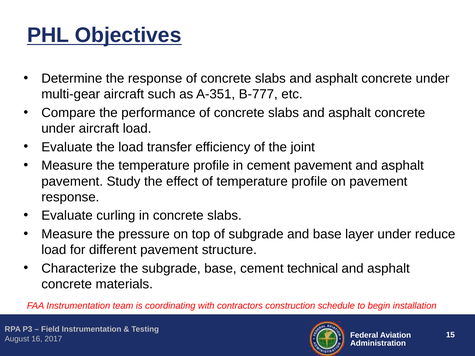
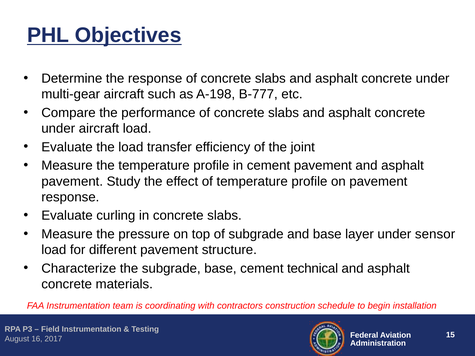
A-351: A-351 -> A-198 (216, 94)
reduce: reduce -> sensor (435, 234)
